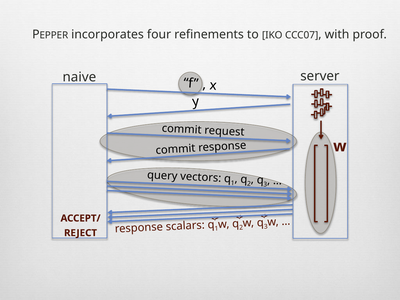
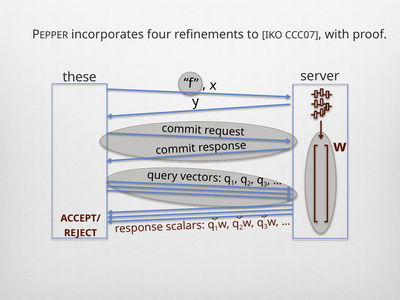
naive: naive -> these (79, 77)
